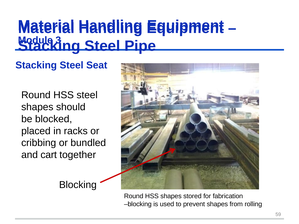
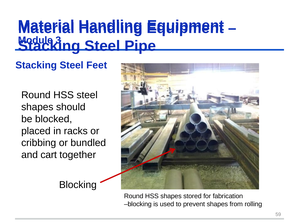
Seat: Seat -> Feet (97, 65)
